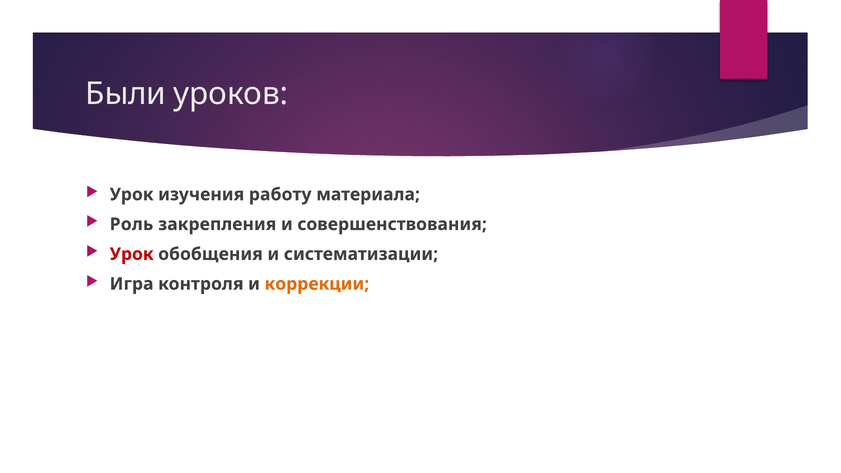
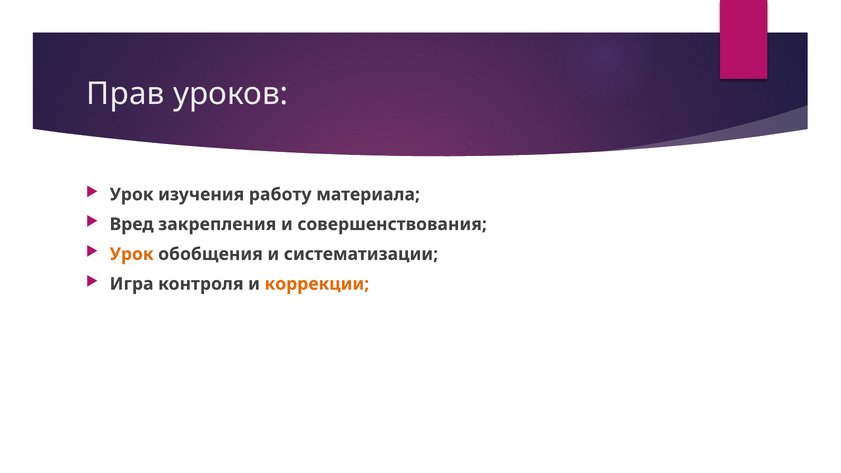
Были: Были -> Прав (125, 94)
Роль: Роль -> Вред (132, 224)
Урок colour: red -> orange (132, 254)
